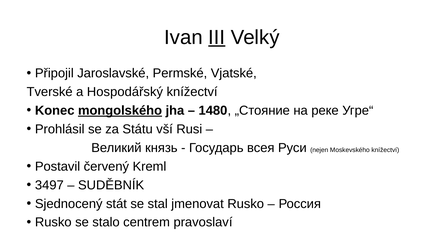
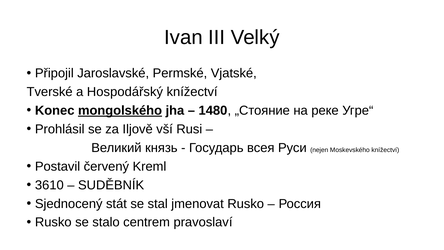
III underline: present -> none (217, 37)
Státu: Státu -> Iljově (138, 129)
3497: 3497 -> 3610 (49, 185)
